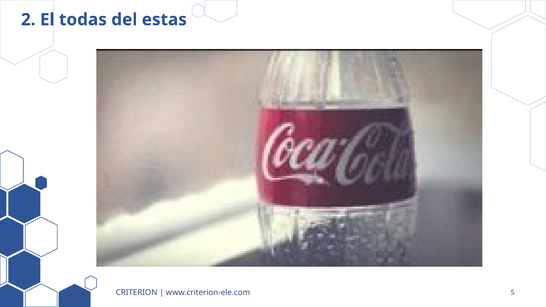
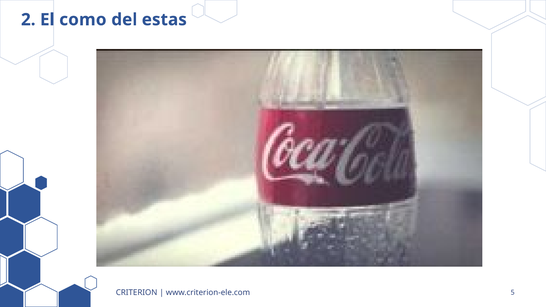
todas: todas -> como (83, 20)
